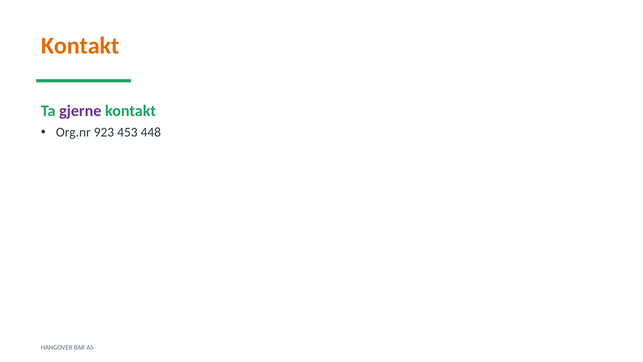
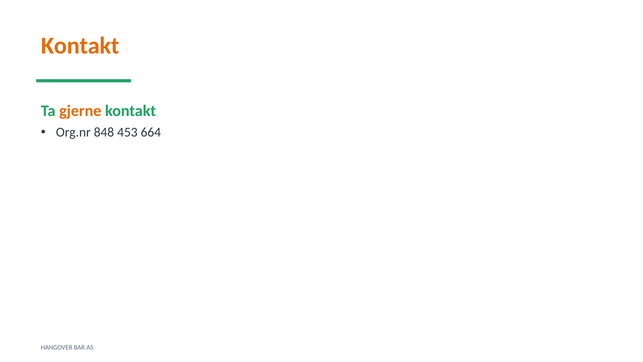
gjerne colour: purple -> orange (80, 111)
923: 923 -> 848 (104, 132)
448: 448 -> 664 (151, 132)
